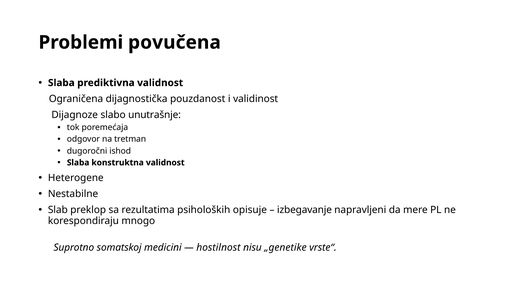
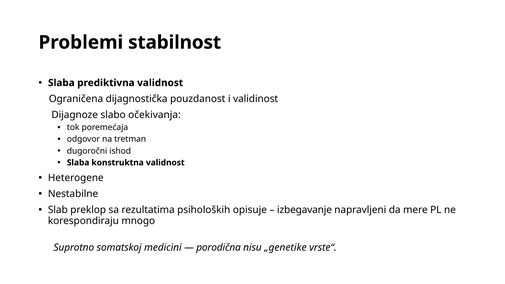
povučena: povučena -> stabilnost (175, 42)
unutrašnje: unutrašnje -> očekivanja (154, 115)
hostilnost: hostilnost -> porodična (219, 248)
